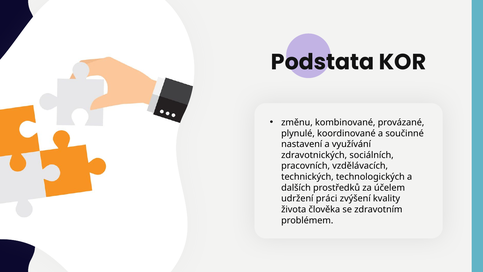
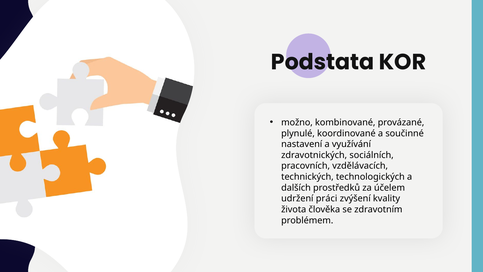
změnu: změnu -> možno (297, 122)
